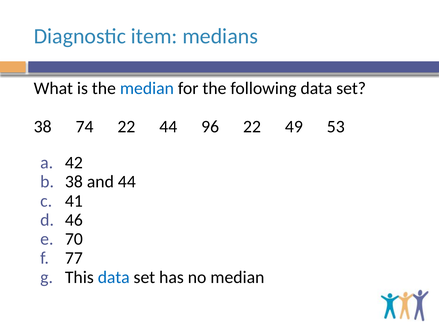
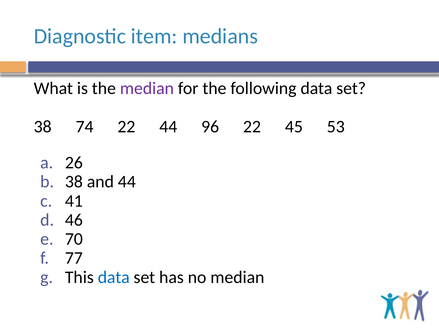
median colour: blue -> purple (147, 88)
49: 49 -> 45 (294, 127)
42: 42 -> 26 (74, 163)
